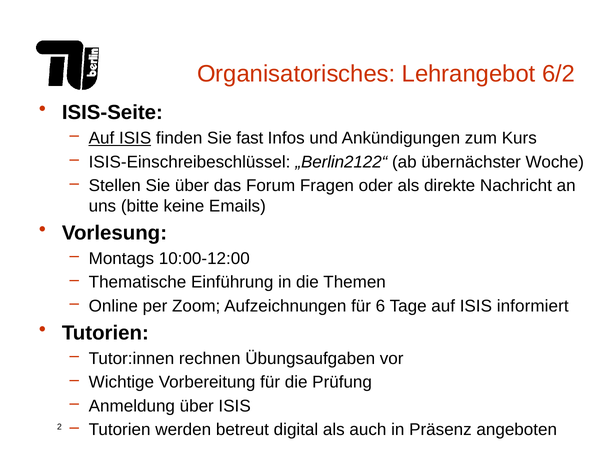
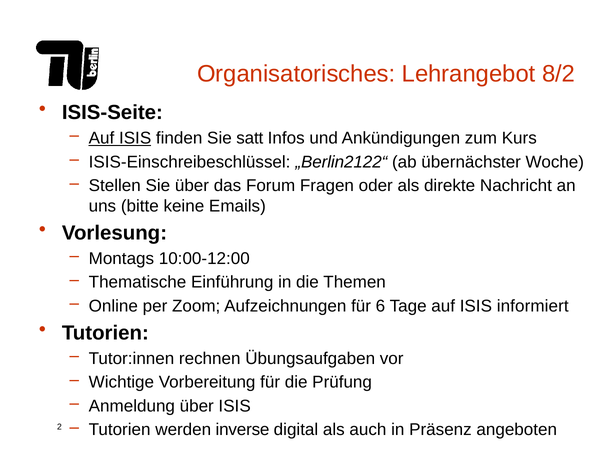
6/2: 6/2 -> 8/2 (559, 74)
fast: fast -> satt (250, 138)
betreut: betreut -> inverse (243, 431)
